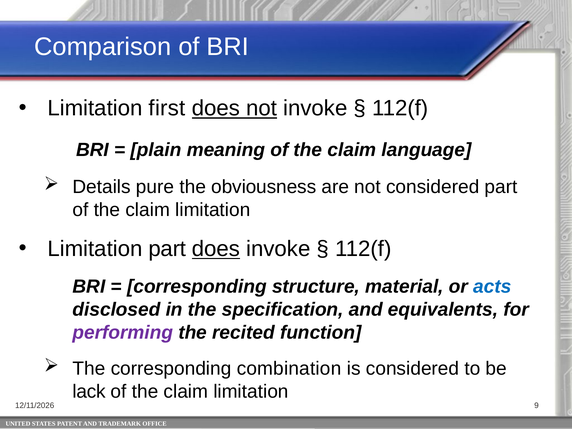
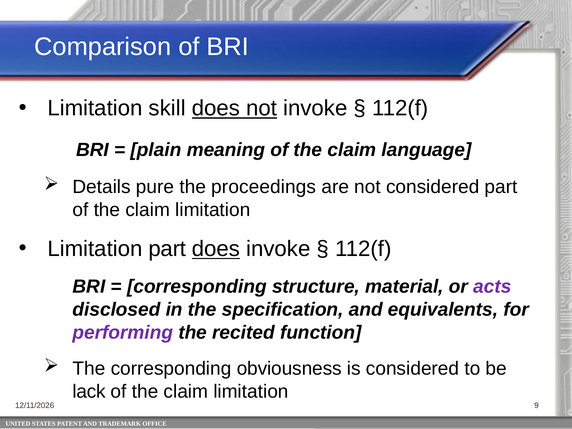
first: first -> skill (167, 108)
obviousness: obviousness -> proceedings (264, 187)
acts colour: blue -> purple (492, 287)
combination: combination -> obviousness (289, 369)
